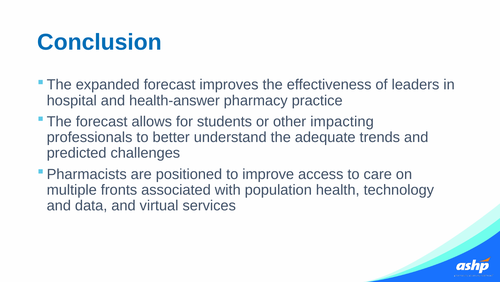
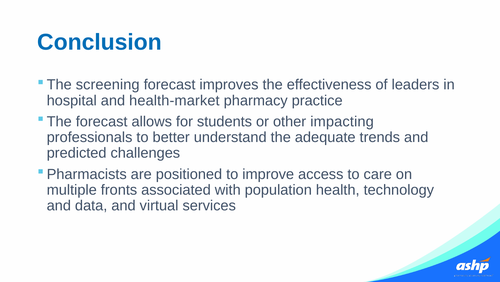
expanded: expanded -> screening (108, 85)
health-answer: health-answer -> health-market (174, 100)
